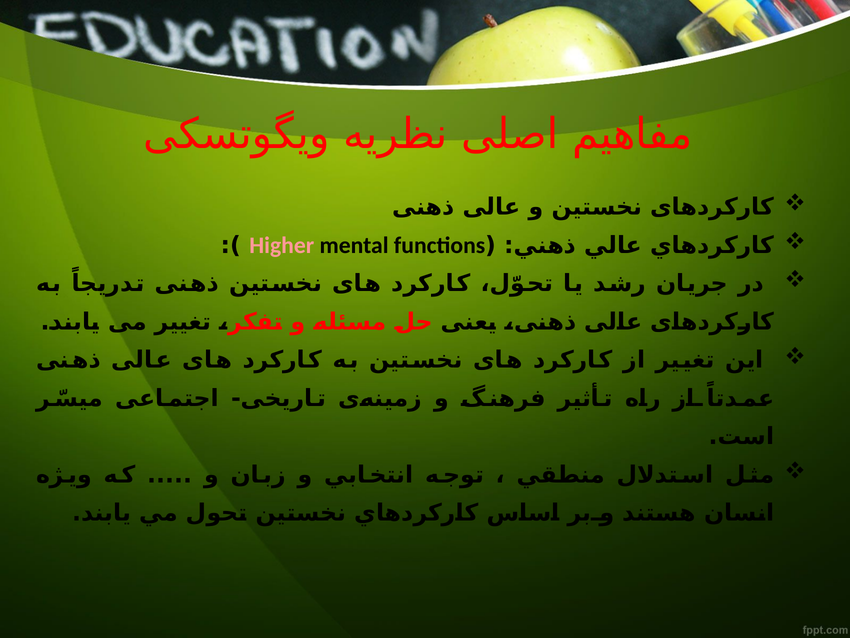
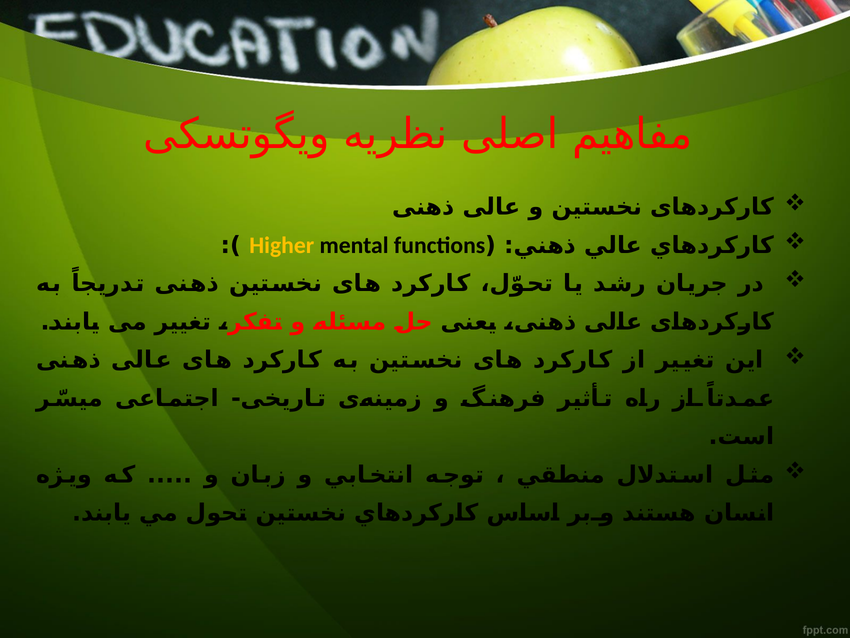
Higher colour: pink -> yellow (282, 245)
